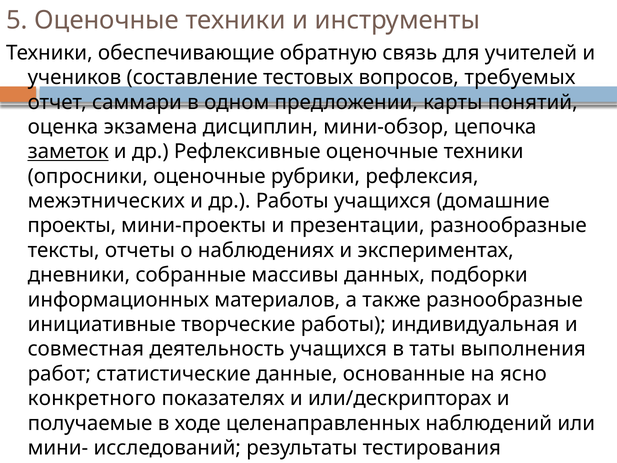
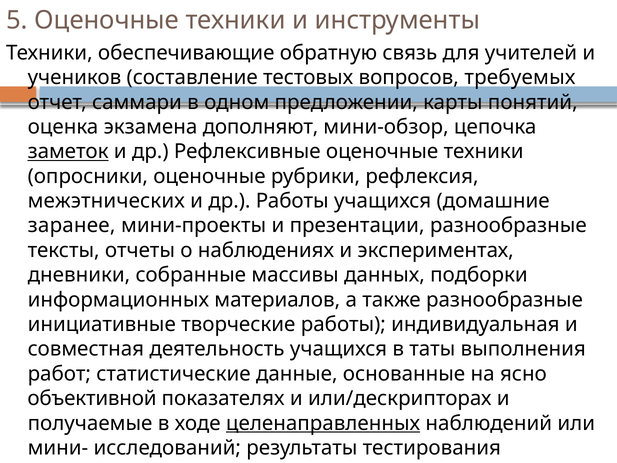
дисциплин: дисциплин -> дополняют (260, 127)
проекты: проекты -> заранее (72, 226)
конкретного: конкретного -> объективной (92, 398)
целенаправленных underline: none -> present (323, 423)
